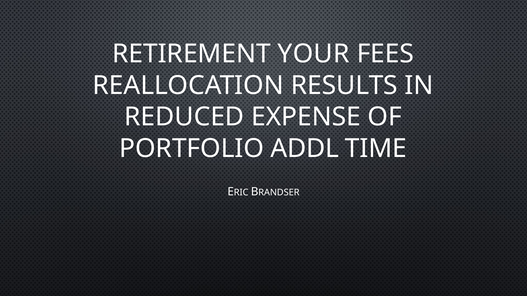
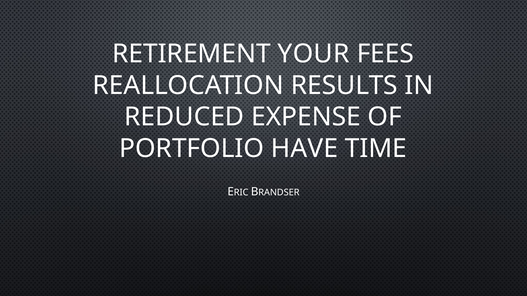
ADDL: ADDL -> HAVE (304, 149)
